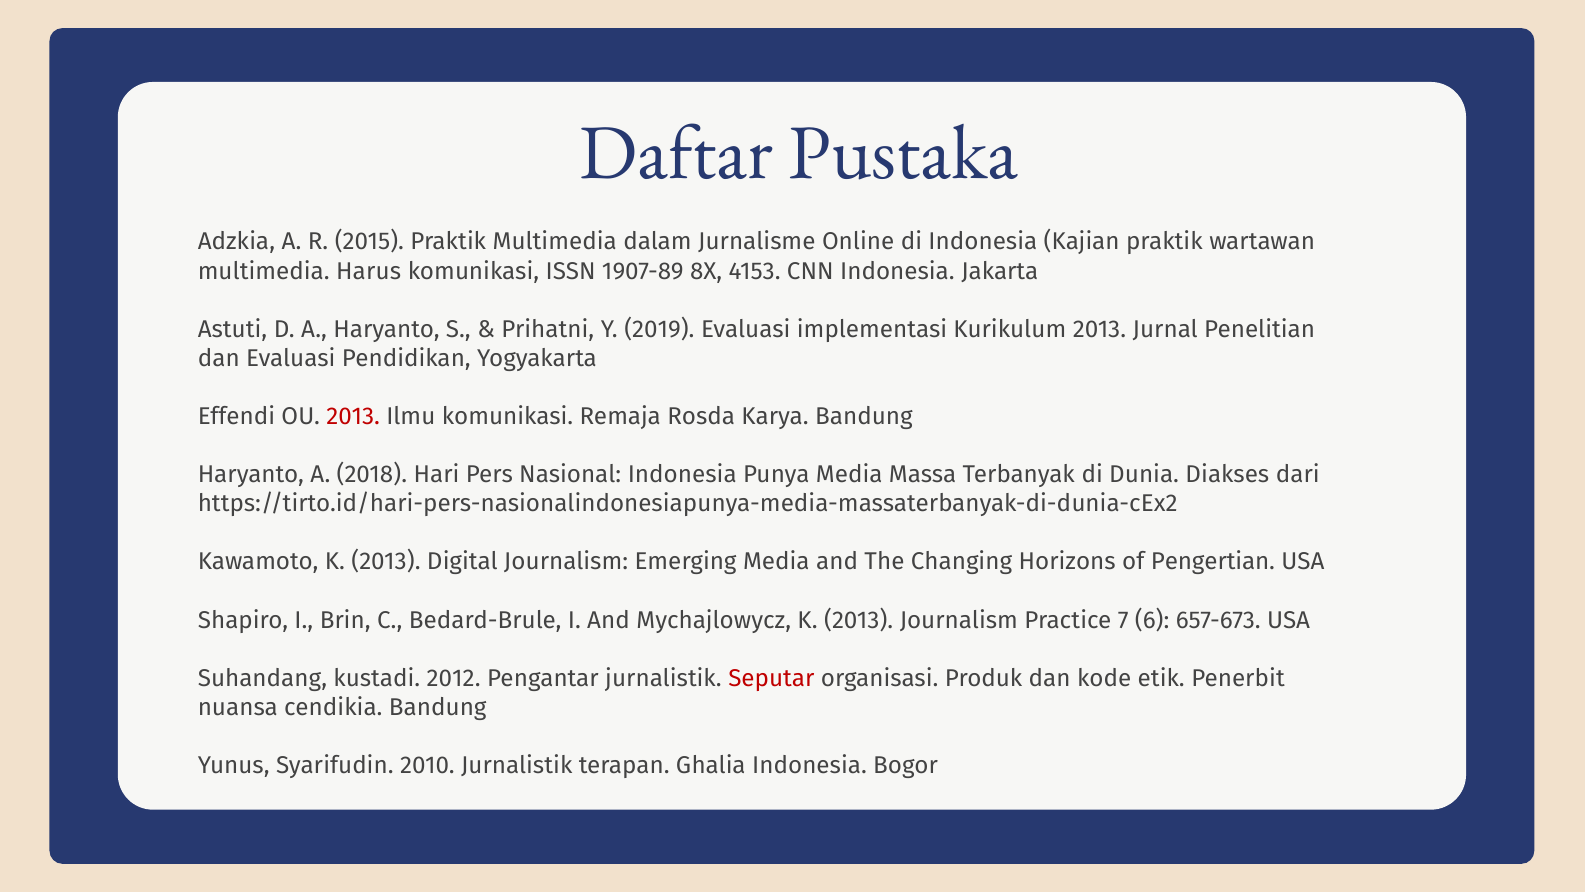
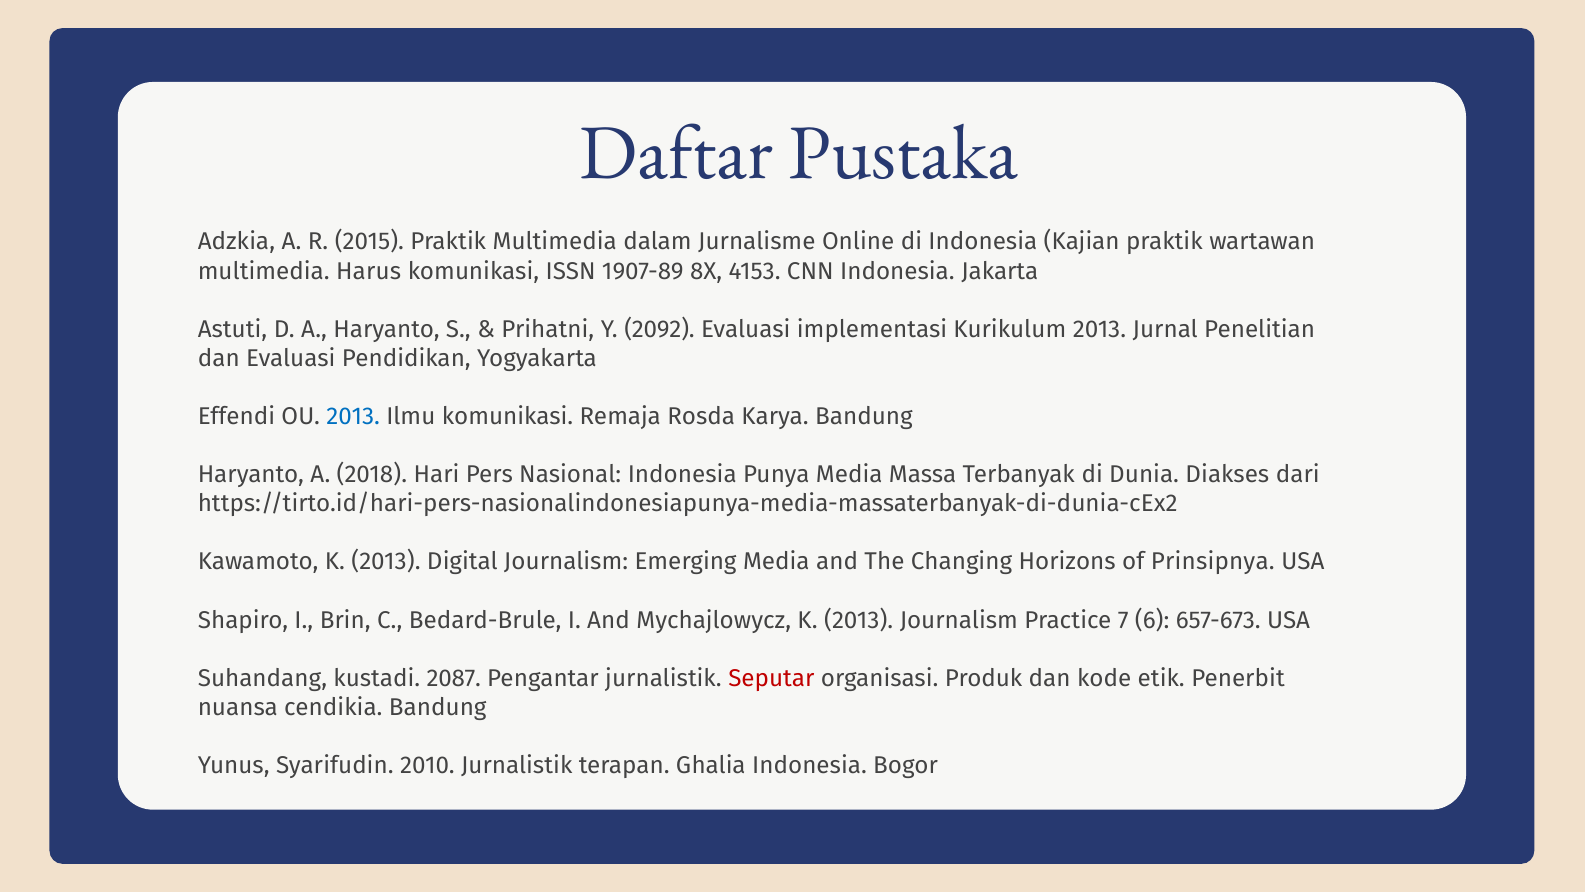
2019: 2019 -> 2092 (660, 329)
2013 colour: red -> blue (353, 416)
Pengertian: Pengertian -> Prinsipnya (1213, 562)
2012: 2012 -> 2087 (454, 678)
